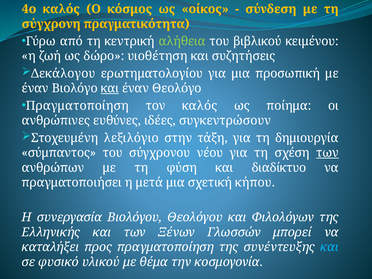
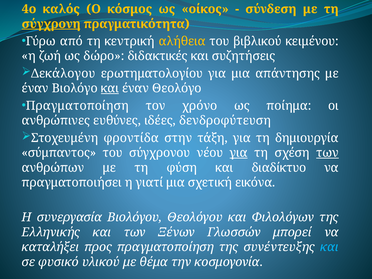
σύγχρονη underline: none -> present (51, 24)
αλήθεια colour: light green -> yellow (182, 41)
υιοθέτηση: υιοθέτηση -> διδακτικές (158, 56)
προσωπική: προσωπική -> απάντησης (288, 73)
τον καλός: καλός -> χρόνο (200, 106)
συγκεντρώσουν: συγκεντρώσουν -> δενδροφύτευση (225, 121)
λεξιλόγιο: λεξιλόγιο -> φροντίδα (131, 138)
για underline: none -> present (239, 153)
μετά: μετά -> γιατί (149, 183)
κήπου: κήπου -> εικόνα (255, 183)
